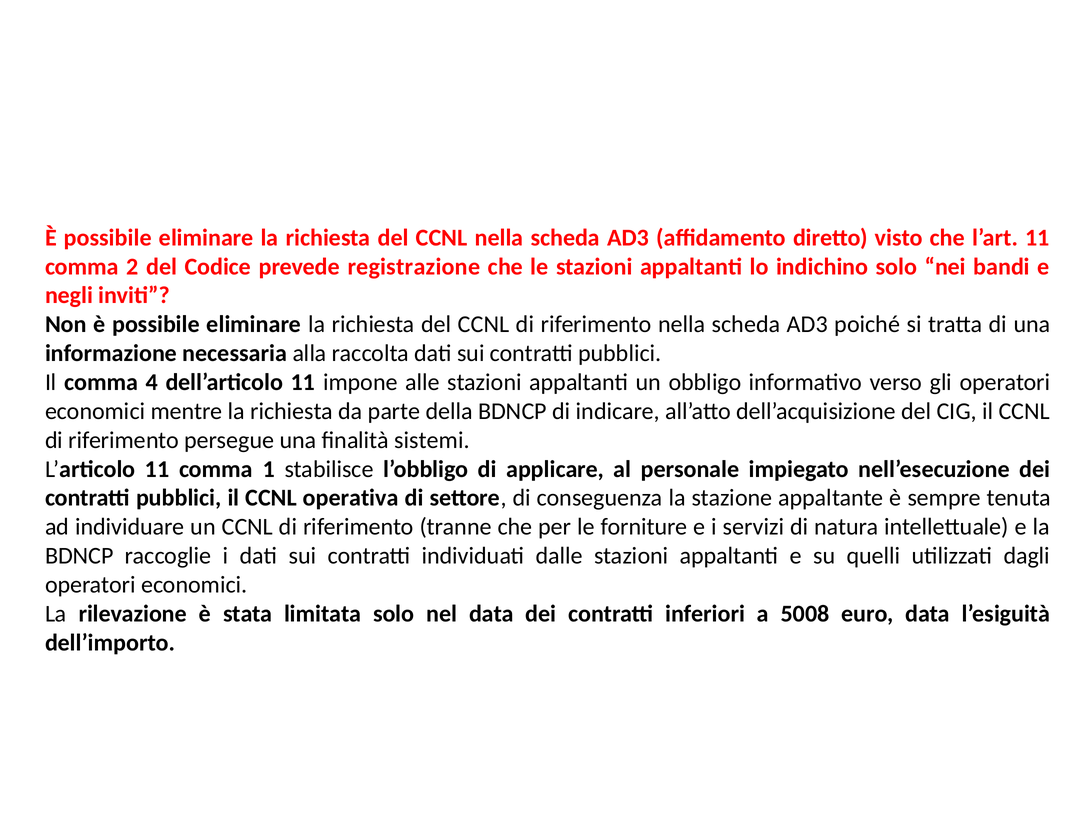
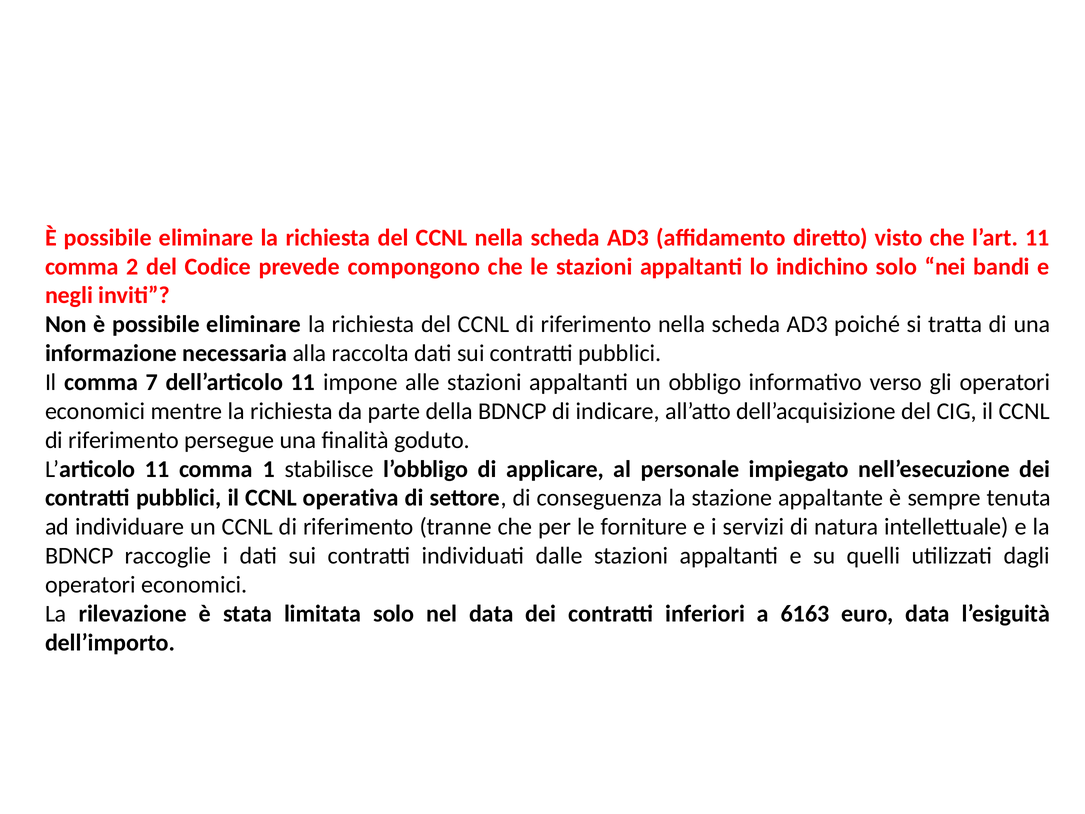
registrazione: registrazione -> compongono (414, 267)
4: 4 -> 7 (152, 382)
sistemi: sistemi -> goduto (432, 440)
5008: 5008 -> 6163 (805, 614)
